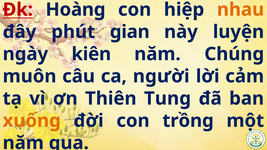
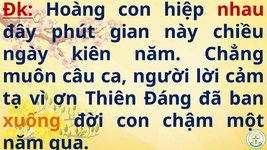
nhau colour: orange -> red (241, 10)
luyện: luyện -> chiều (238, 32)
Chúng: Chúng -> Chẳng (234, 54)
Tung: Tung -> Đáng (168, 99)
trồng: trồng -> chậm (188, 121)
